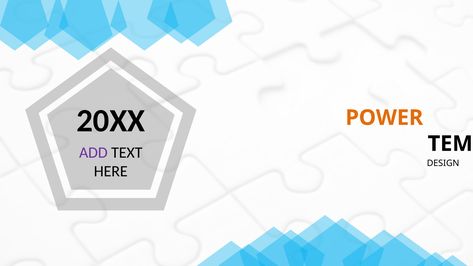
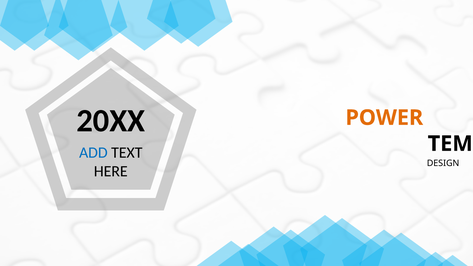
ADD colour: purple -> blue (93, 153)
